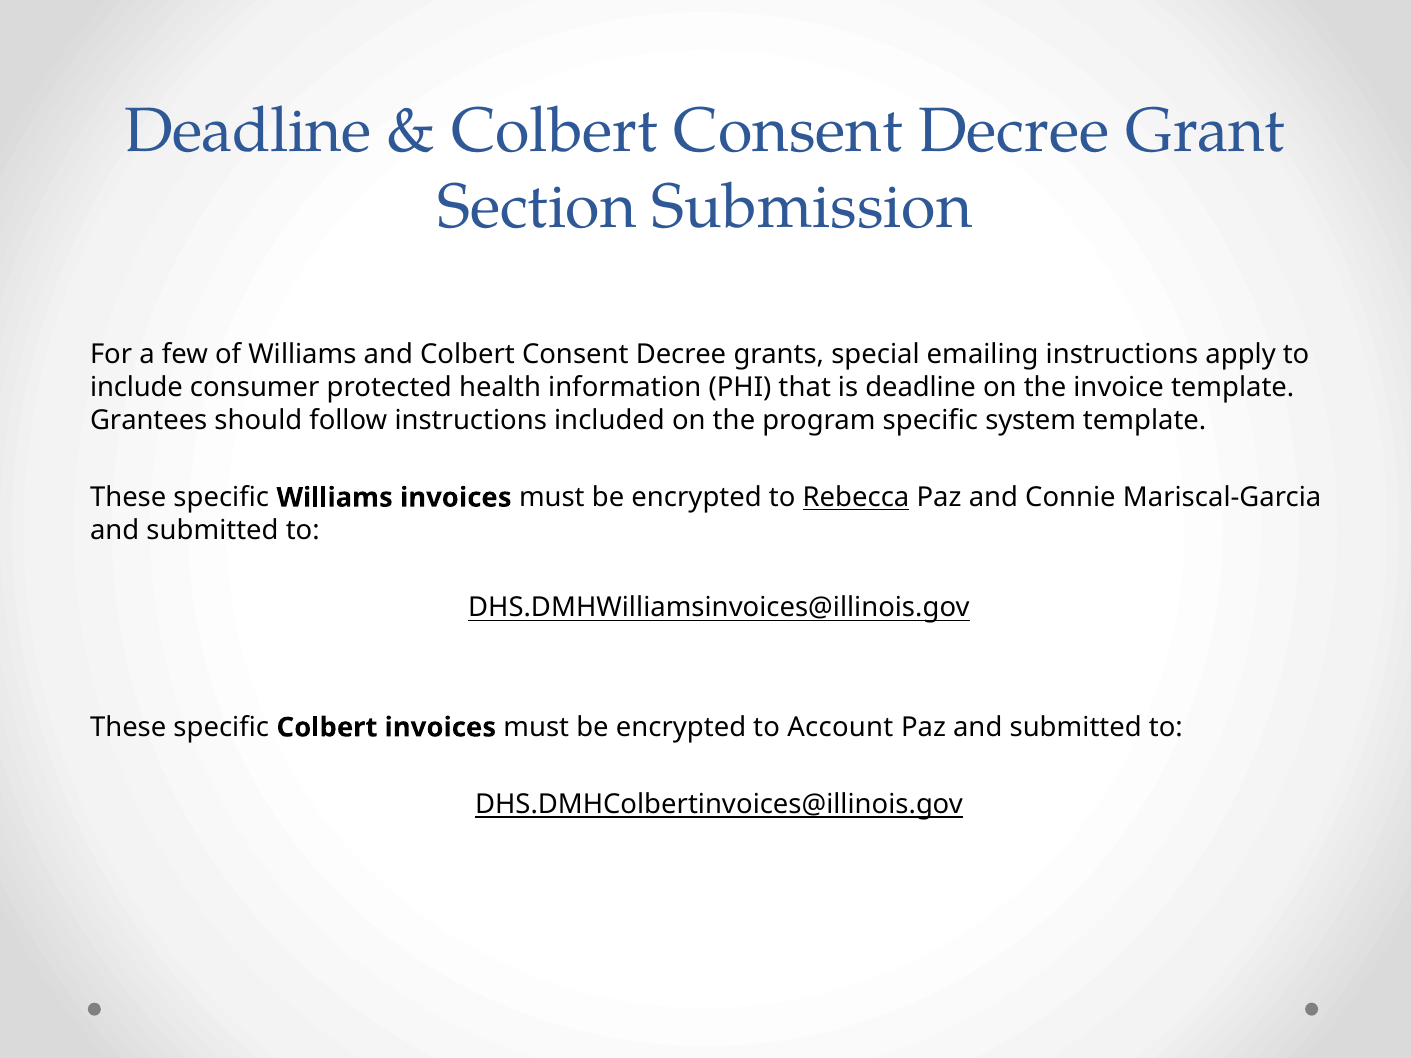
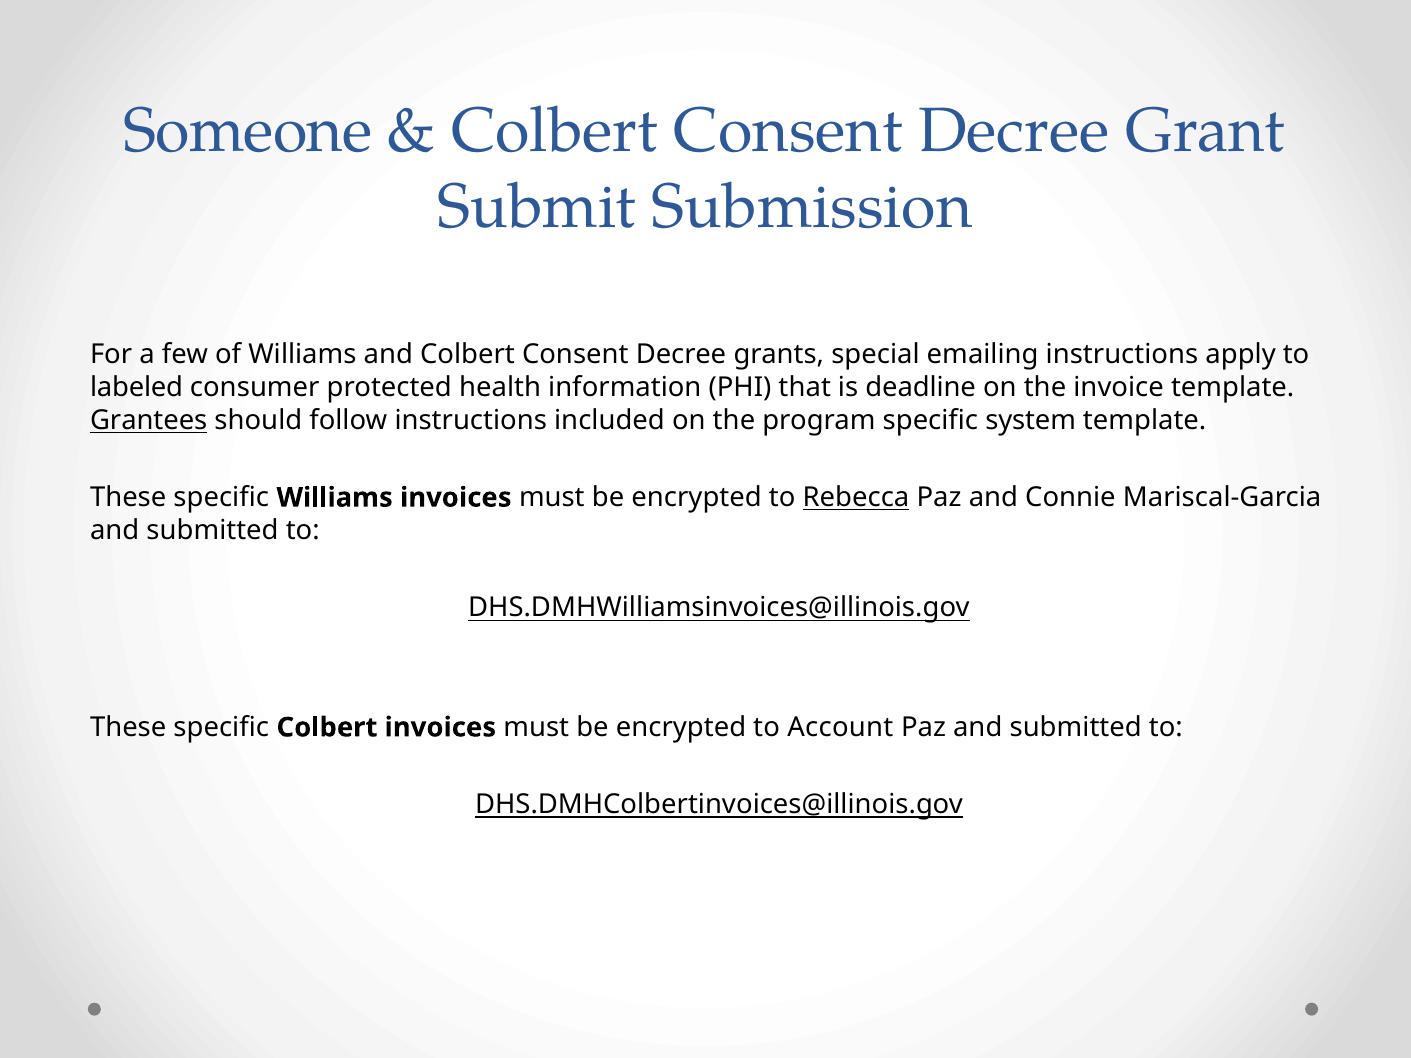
Deadline: Deadline -> Someone (248, 131)
Section: Section -> Submit (537, 207)
include: include -> labeled (137, 388)
Grantees underline: none -> present (149, 421)
